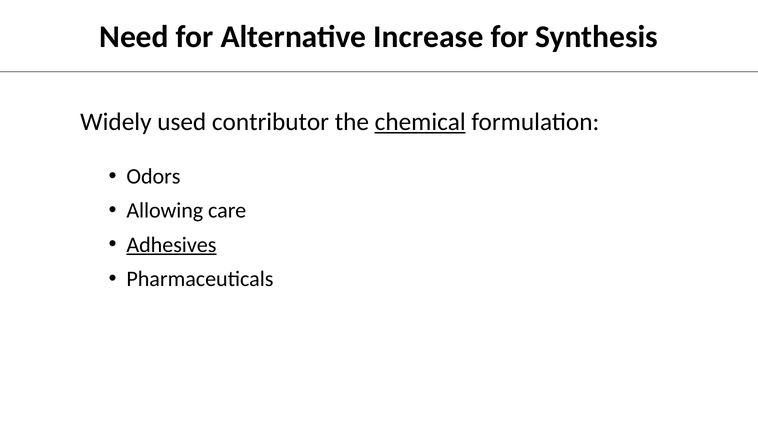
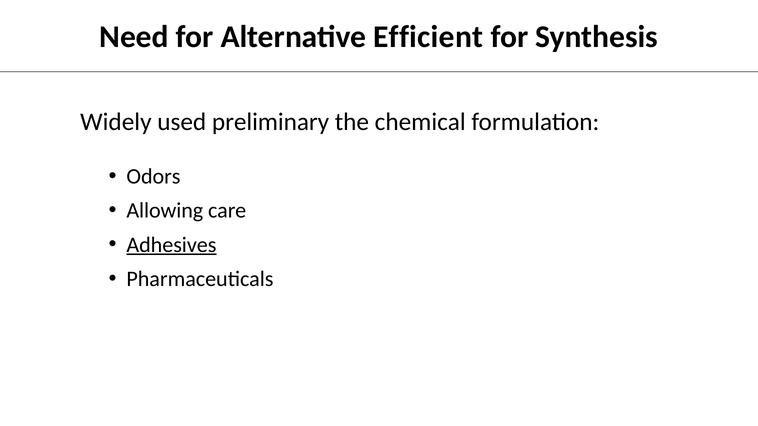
Increase: Increase -> Efficient (428, 37)
contributor: contributor -> preliminary (271, 122)
chemical underline: present -> none (420, 122)
